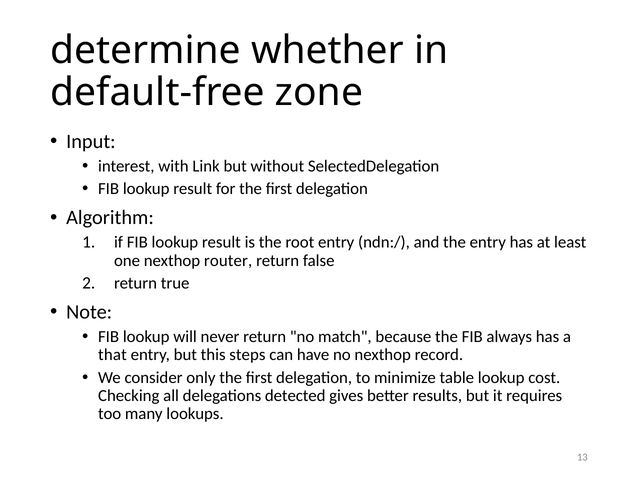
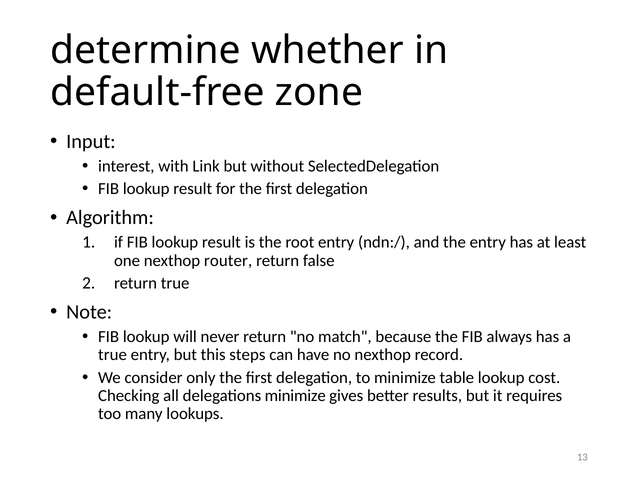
that: that -> true (113, 355)
delegations detected: detected -> minimize (295, 395)
